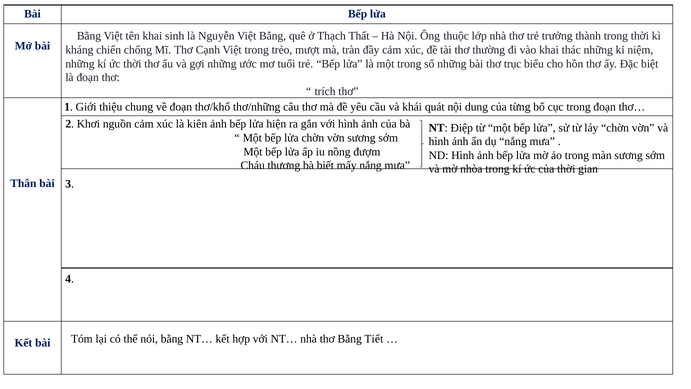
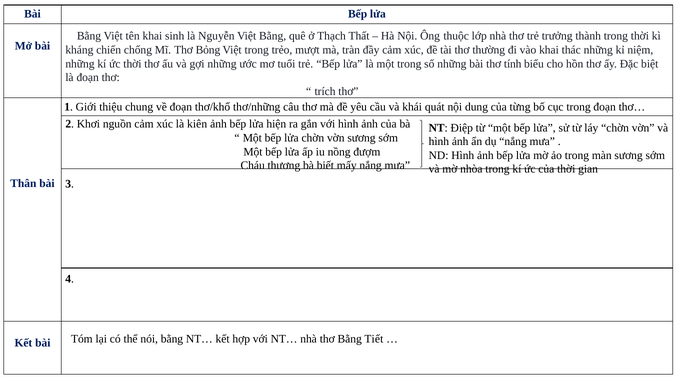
Cạnh: Cạnh -> Bỏng (208, 50)
trục: trục -> tính (513, 64)
